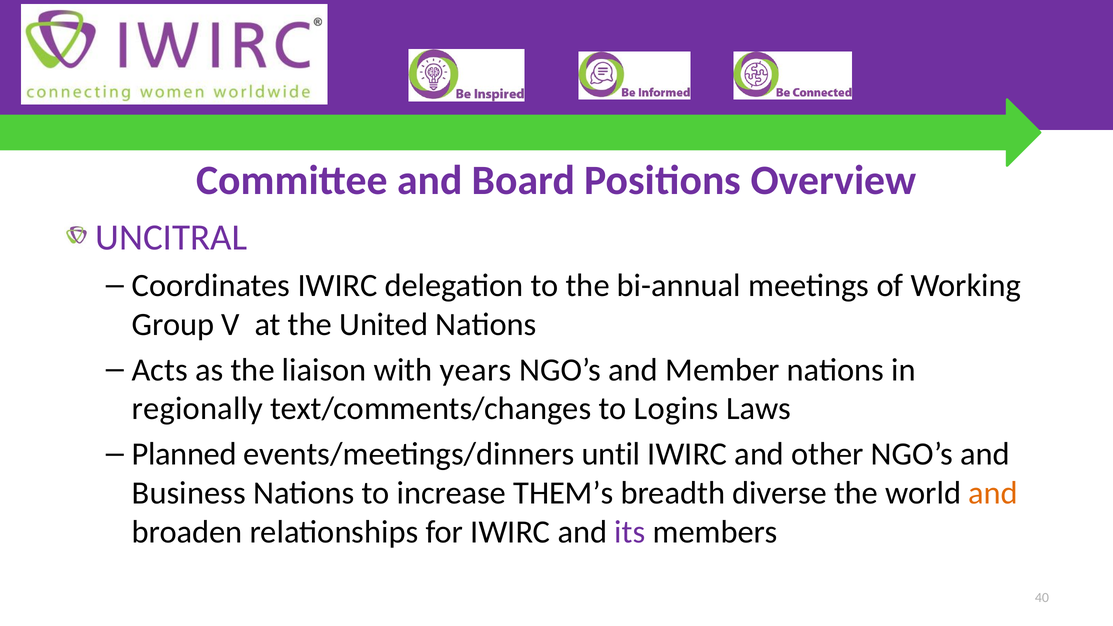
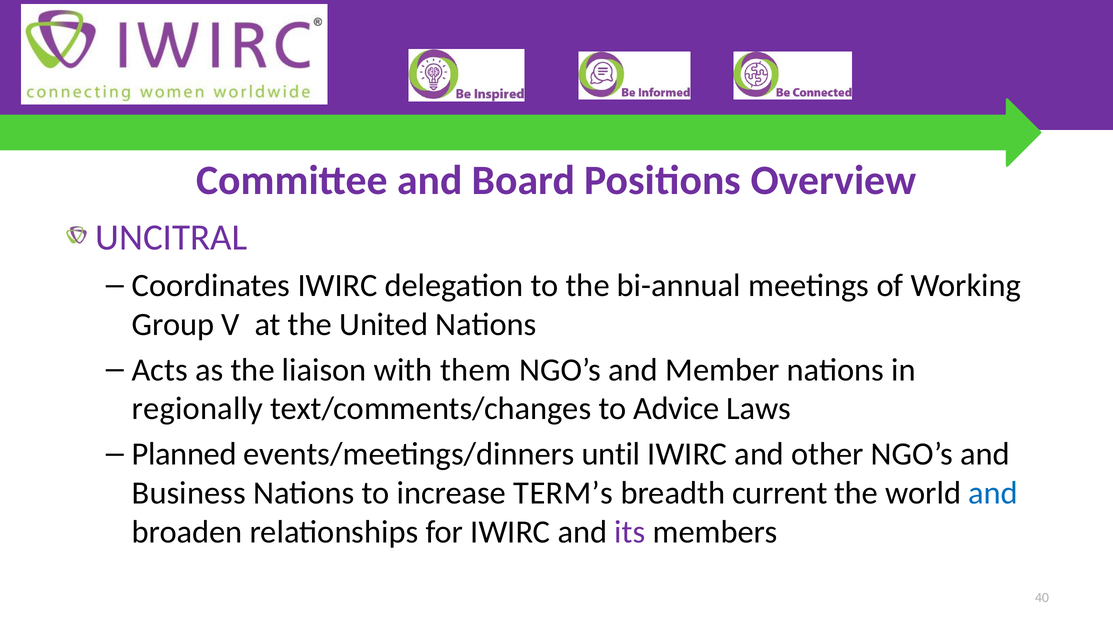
years: years -> them (476, 370)
Logins: Logins -> Advice (676, 409)
THEM’s: THEM’s -> TERM’s (563, 493)
diverse: diverse -> current (780, 493)
and colour: orange -> blue (993, 493)
